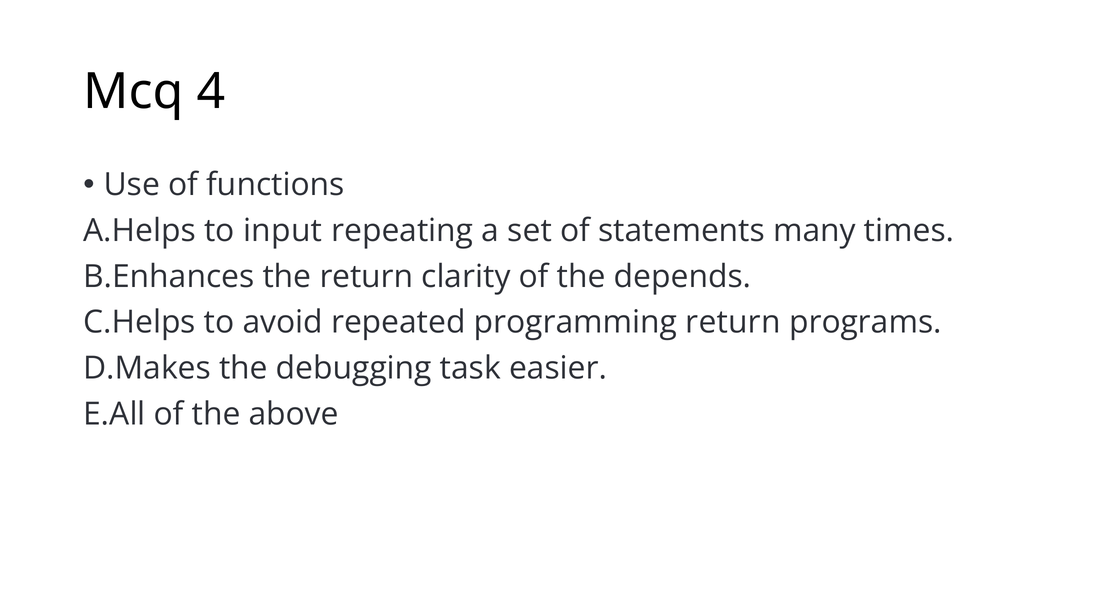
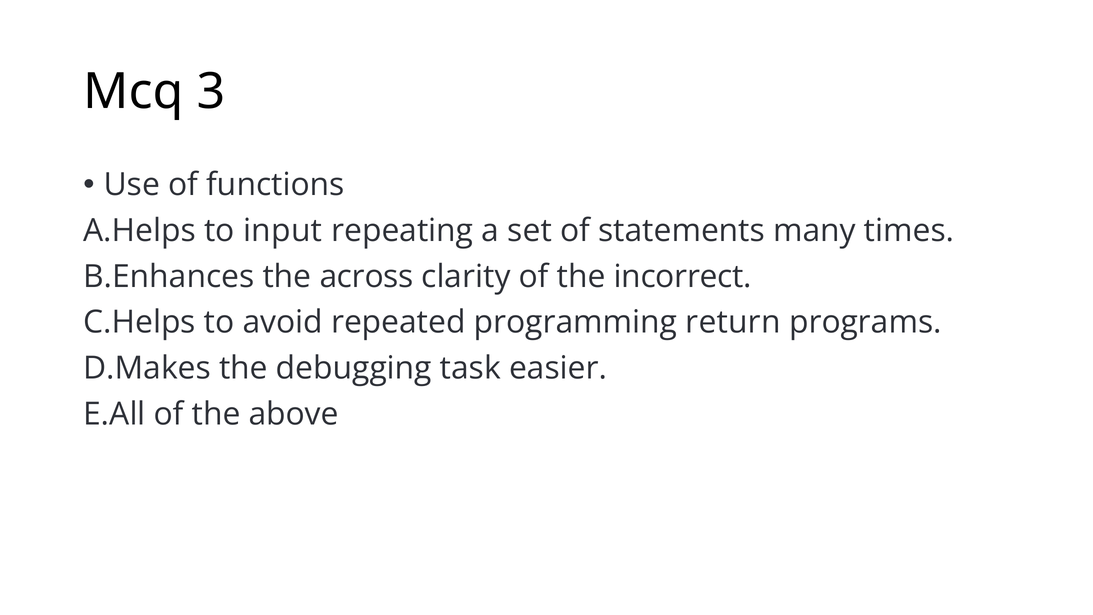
4: 4 -> 3 (211, 92)
the return: return -> across (366, 276)
depends: depends -> incorrect (683, 276)
